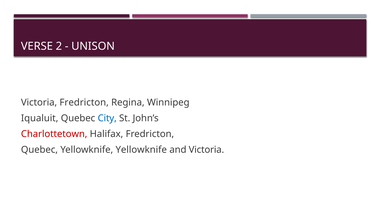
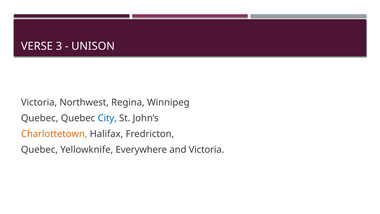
2: 2 -> 3 (59, 46)
Victoria Fredricton: Fredricton -> Northwest (84, 102)
Iqualuit: Iqualuit -> Quebec (40, 118)
Charlottetown colour: red -> orange (54, 134)
Yellowknife Yellowknife: Yellowknife -> Everywhere (141, 149)
